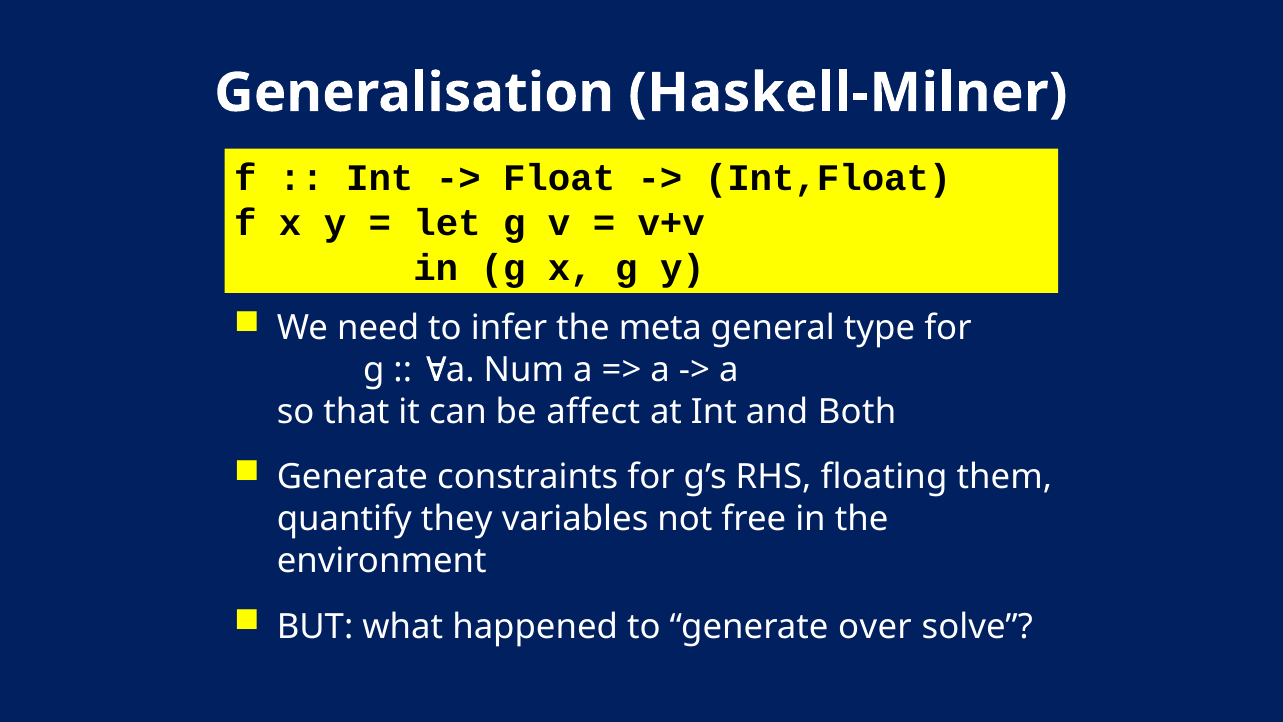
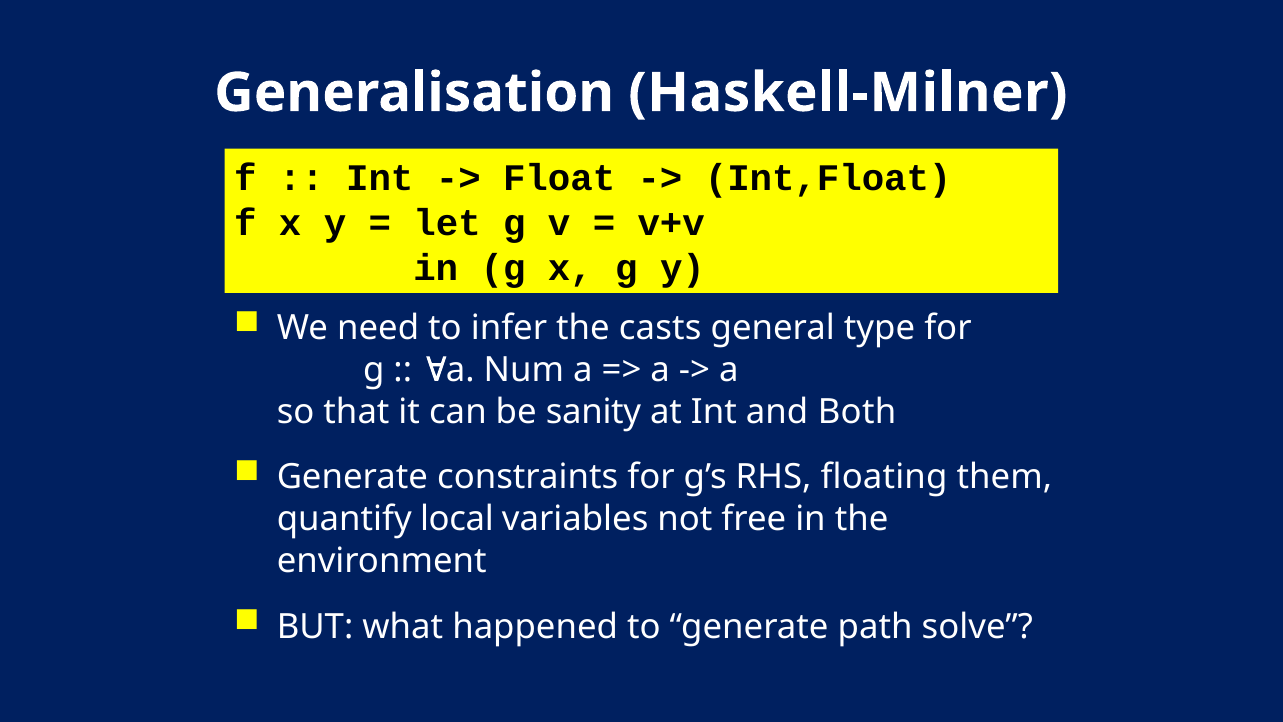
meta: meta -> casts (660, 328)
affect: affect -> sanity (594, 412)
they: they -> local (457, 519)
over: over -> path (875, 626)
